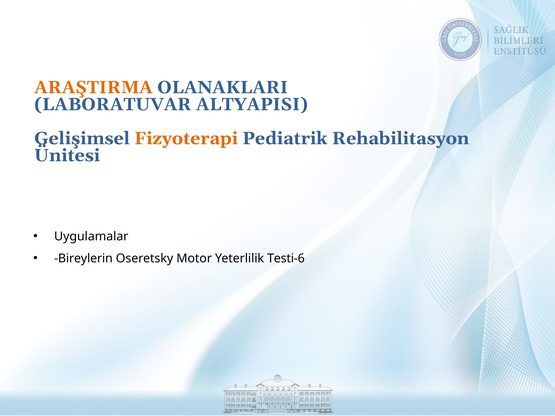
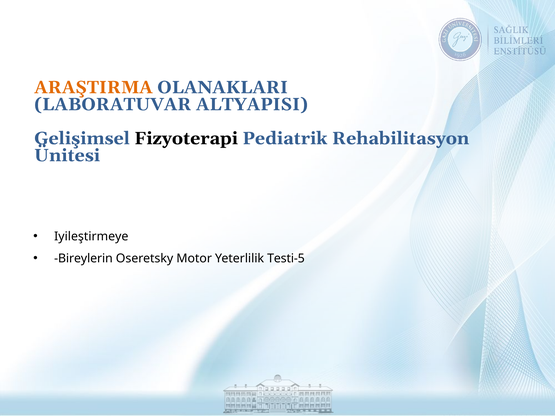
Fizyoterapi colour: orange -> black (186, 138)
Uygulamalar: Uygulamalar -> Iyileştirmeye (91, 237)
Testi-6: Testi-6 -> Testi-5 (286, 259)
